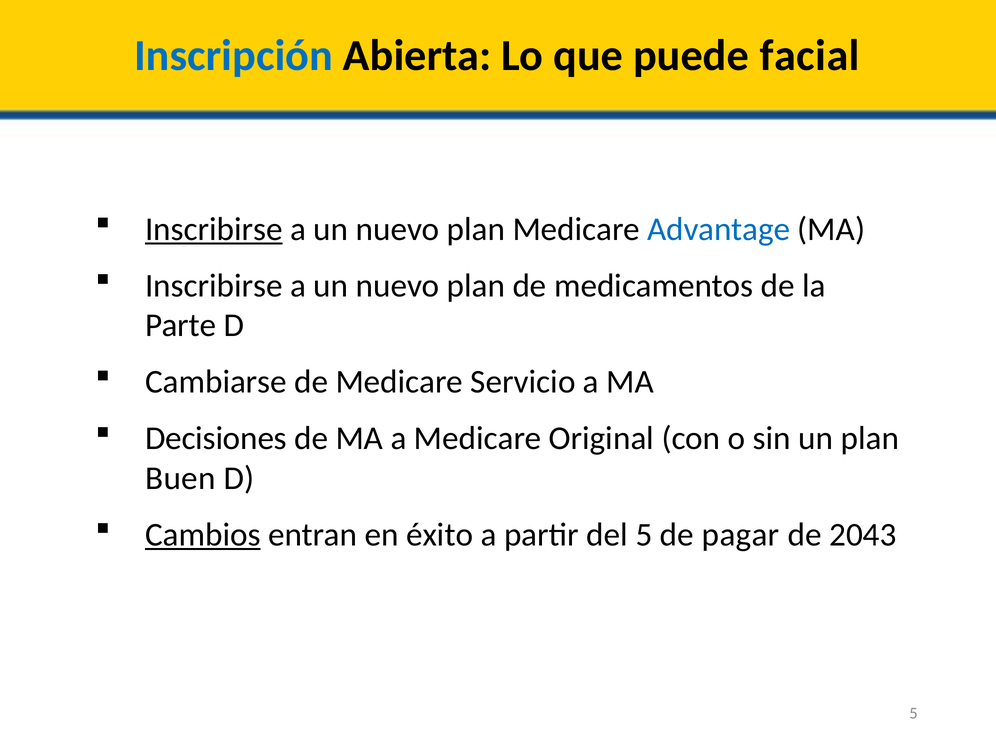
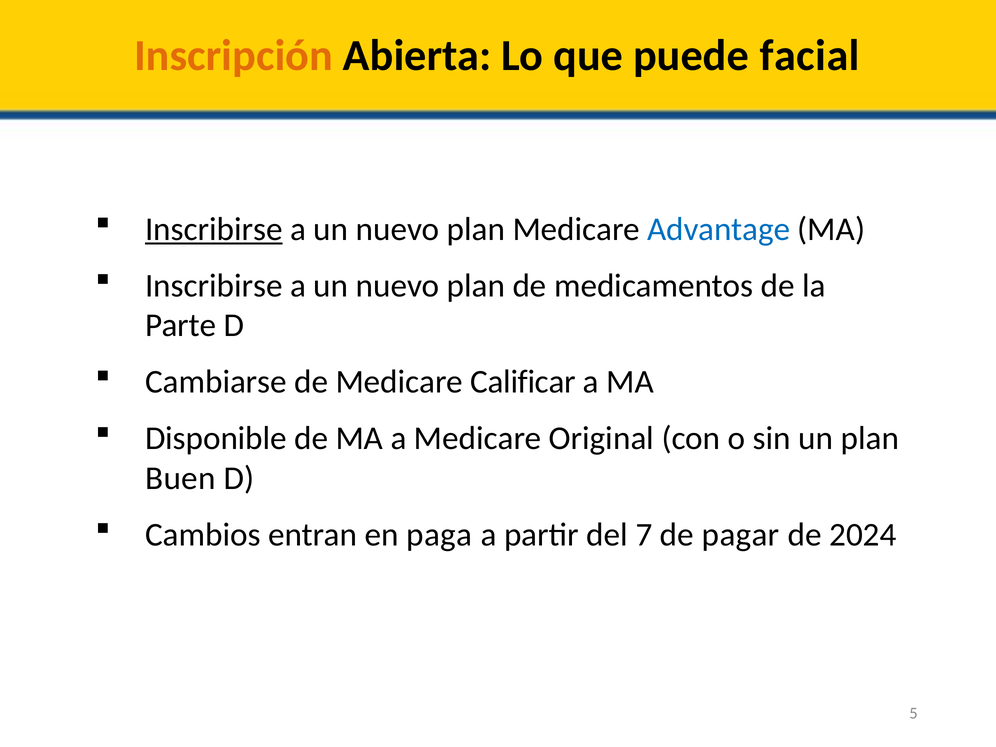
Inscripción colour: blue -> orange (233, 56)
Servicio: Servicio -> Calificar (523, 382)
Decisiones: Decisiones -> Disponible (216, 438)
Cambios underline: present -> none (203, 535)
éxito: éxito -> paga (439, 535)
del 5: 5 -> 7 (644, 535)
2043: 2043 -> 2024 (863, 535)
